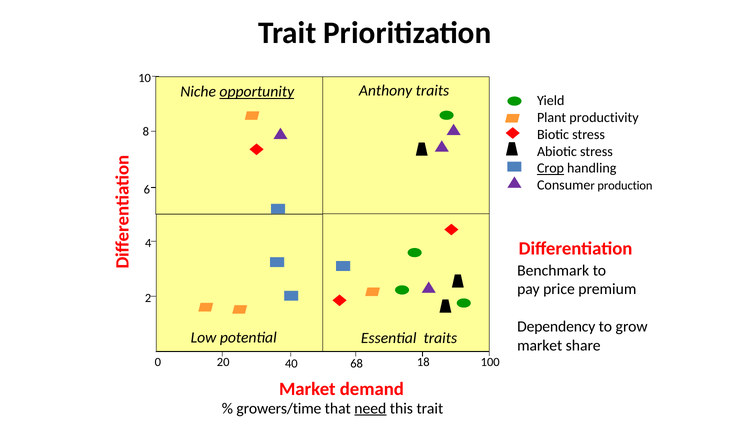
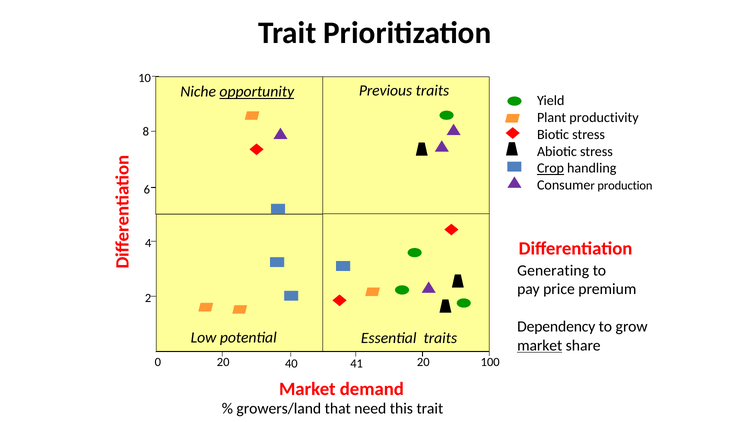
Anthony: Anthony -> Previous (386, 91)
Benchmark: Benchmark -> Generating (553, 270)
market underline: none -> present (540, 345)
68: 68 -> 41 (357, 363)
0 18: 18 -> 20 (423, 362)
growers/time: growers/time -> growers/land (279, 408)
need underline: present -> none (370, 408)
